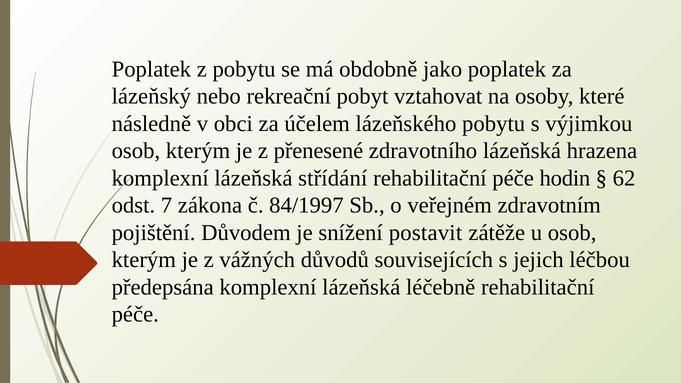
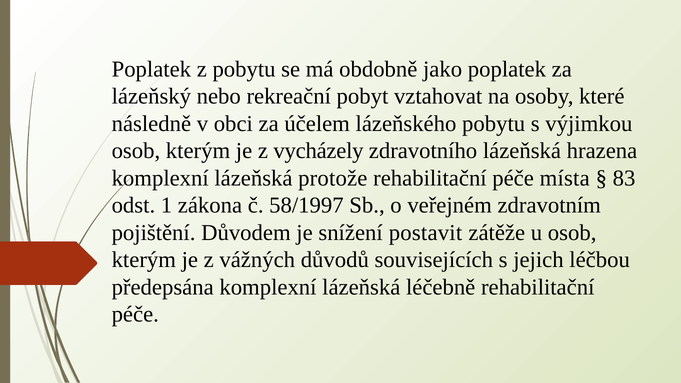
přenesené: přenesené -> vycházely (319, 151)
střídání: střídání -> protože (333, 178)
hodin: hodin -> místa (565, 178)
62: 62 -> 83 (624, 178)
7: 7 -> 1 (166, 205)
84/1997: 84/1997 -> 58/1997 (306, 205)
